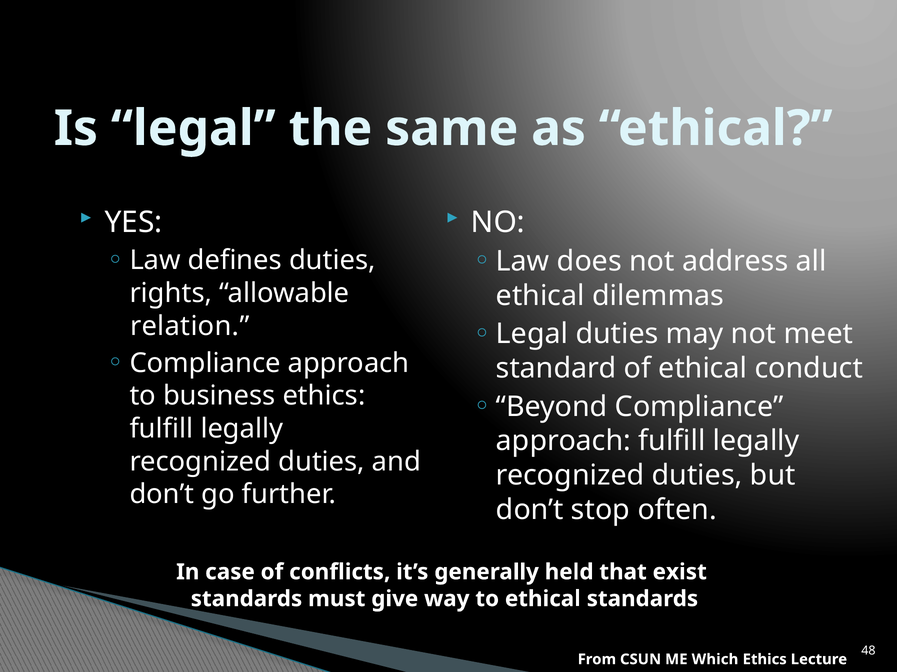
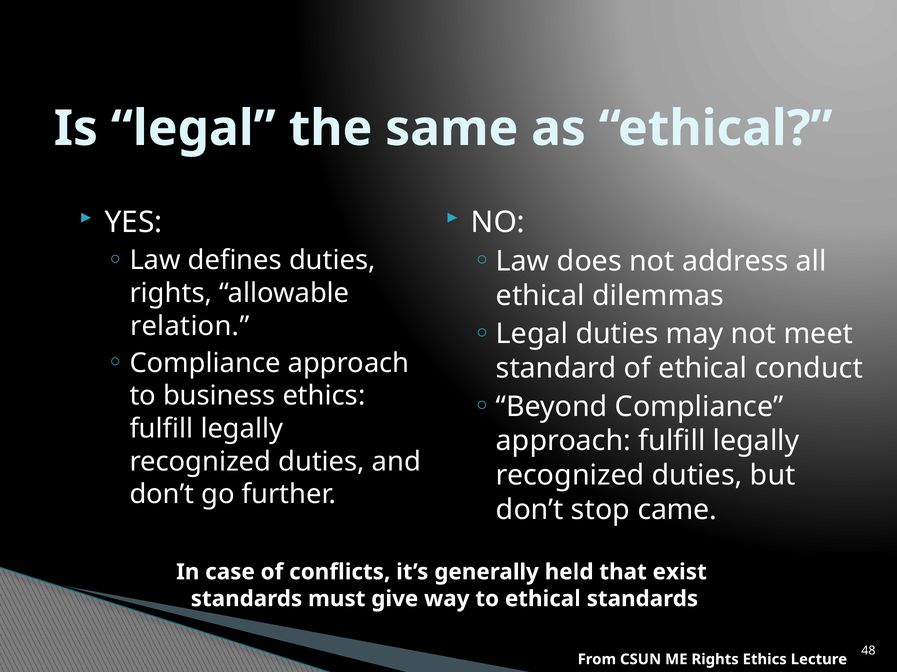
often: often -> came (677, 510)
ME Which: Which -> Rights (715, 660)
